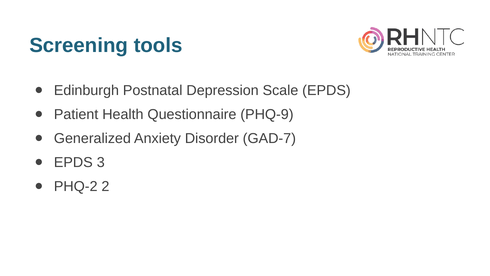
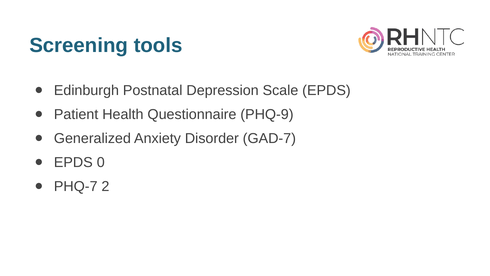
3: 3 -> 0 (101, 162)
PHQ-2: PHQ-2 -> PHQ-7 (76, 186)
